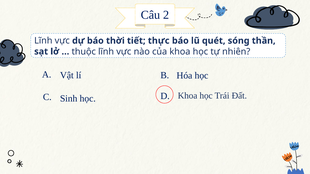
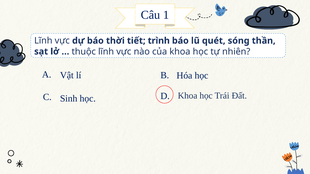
2: 2 -> 1 (166, 15)
thực: thực -> trình (159, 41)
